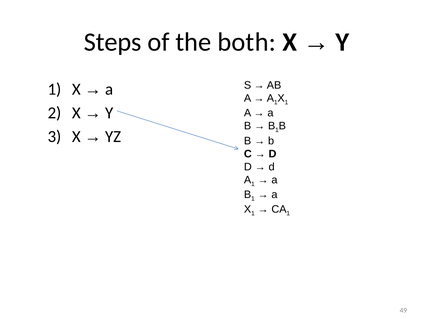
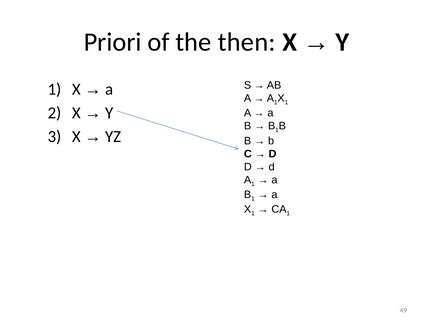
Steps: Steps -> Priori (113, 42)
both: both -> then (247, 42)
